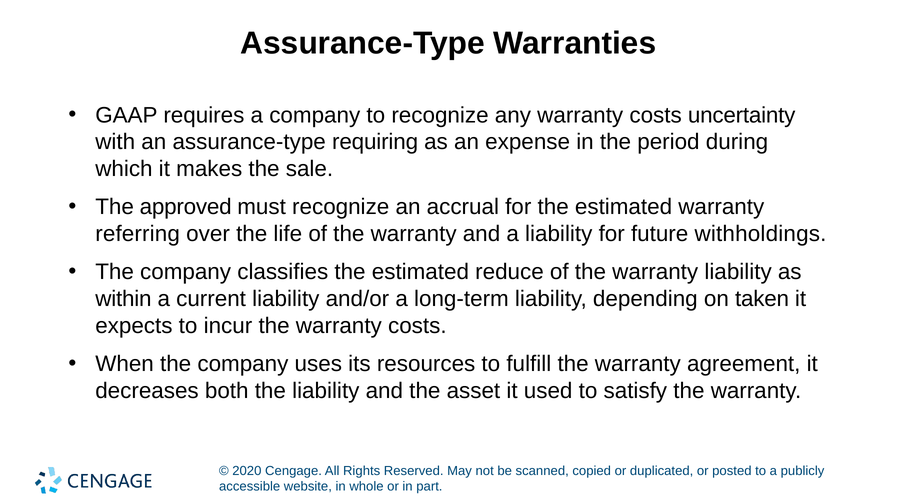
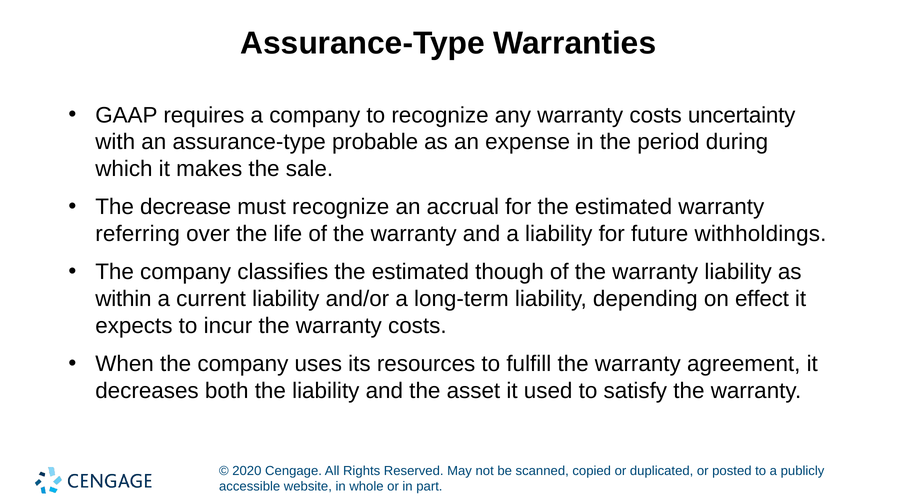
requiring: requiring -> probable (375, 142)
approved: approved -> decrease (186, 207)
reduce: reduce -> though (509, 272)
taken: taken -> effect (762, 299)
